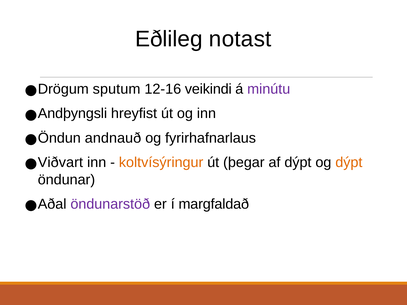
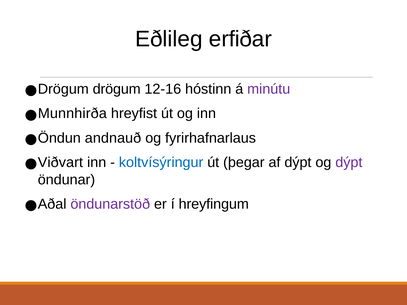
notast: notast -> erfiðar (240, 39)
Drögum sputum: sputum -> drögum (117, 89)
veikindi: veikindi -> hóstinn (208, 89)
Andþyngsli: Andþyngsli -> Munnhirða (72, 114)
koltvísýringur colour: orange -> blue (161, 163)
dýpt colour: orange -> purple (349, 163)
margfaldað: margfaldað -> hreyfingum (214, 204)
